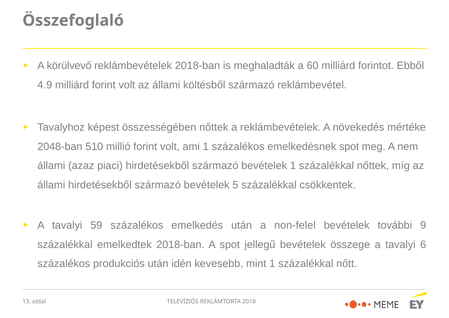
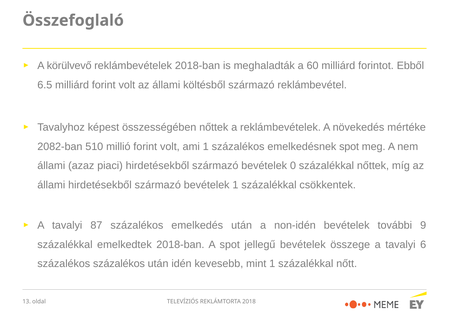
4.9: 4.9 -> 6.5 (45, 85)
2048-ban: 2048-ban -> 2082-ban (60, 147)
bevételek 1: 1 -> 0 (293, 166)
bevételek 5: 5 -> 1 (235, 185)
59: 59 -> 87 (96, 226)
non-felel: non-felel -> non-idén (295, 226)
százalékos produkciós: produkciós -> százalékos (119, 264)
